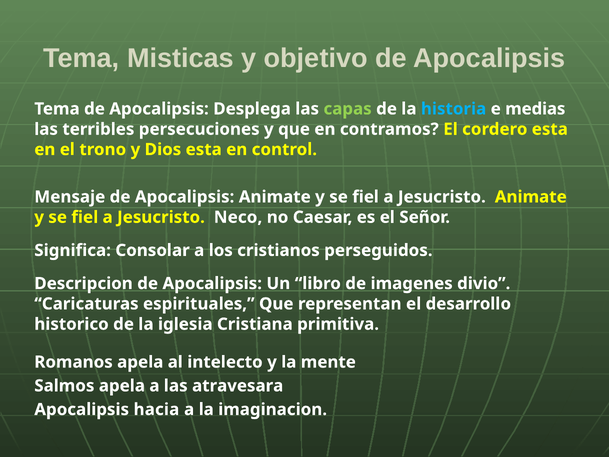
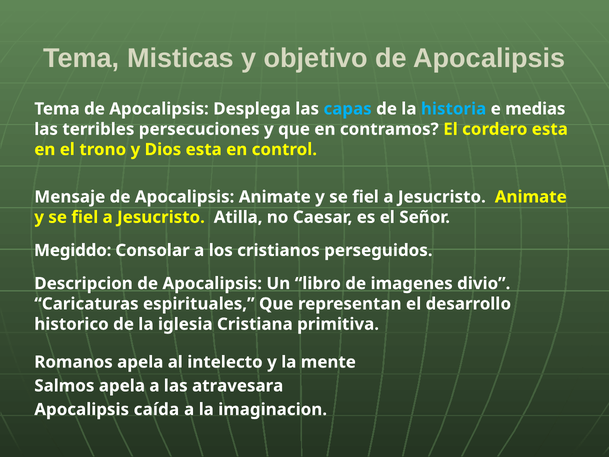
capas colour: light green -> light blue (348, 109)
Neco: Neco -> Atilla (238, 217)
Significa: Significa -> Megiddo (73, 250)
hacia: hacia -> caída (156, 409)
